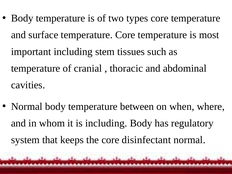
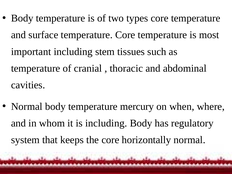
between: between -> mercury (137, 106)
disinfectant: disinfectant -> horizontally (146, 140)
